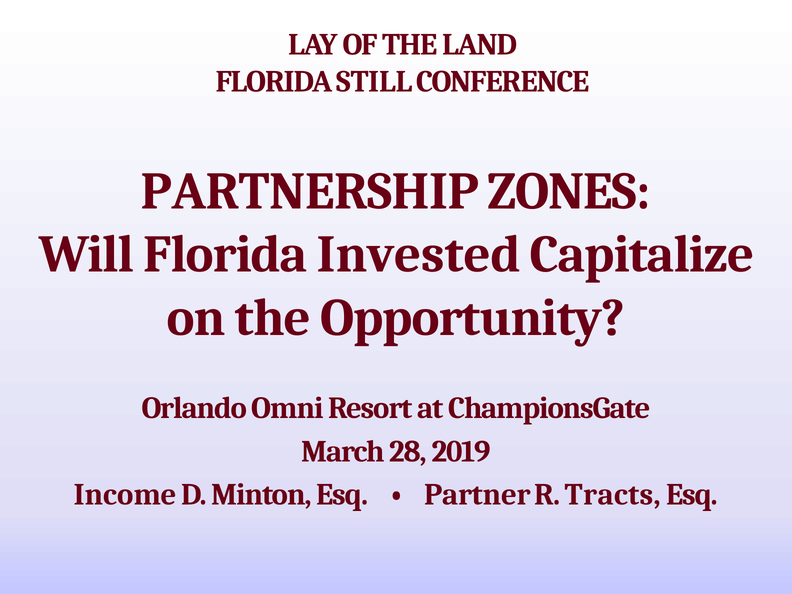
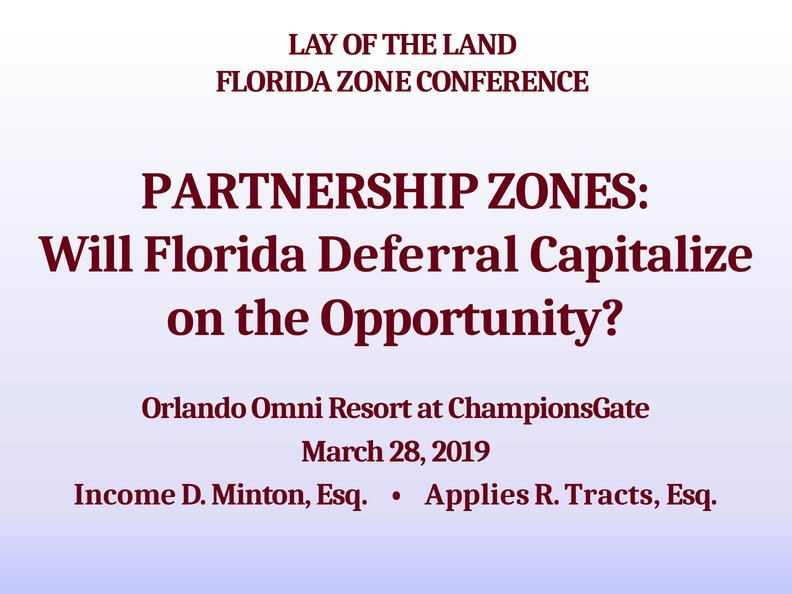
STILL: STILL -> ZONE (374, 81)
Invested: Invested -> Deferral (418, 254)
Partner: Partner -> Applies (477, 494)
